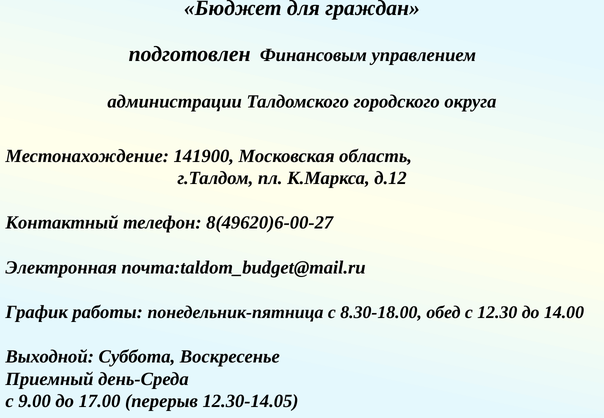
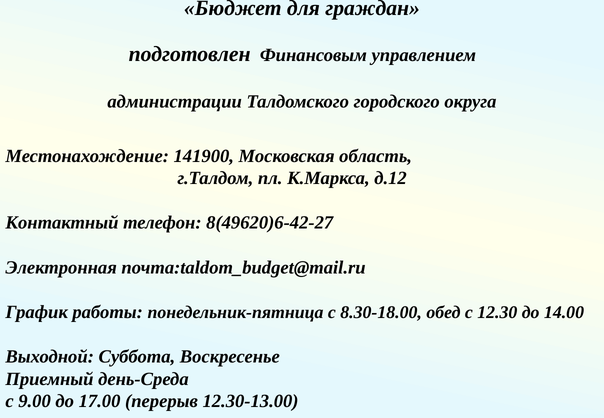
8(49620)6-00-27: 8(49620)6-00-27 -> 8(49620)6-42-27 (270, 223)
12.30-14.05: 12.30-14.05 -> 12.30-13.00 (251, 401)
